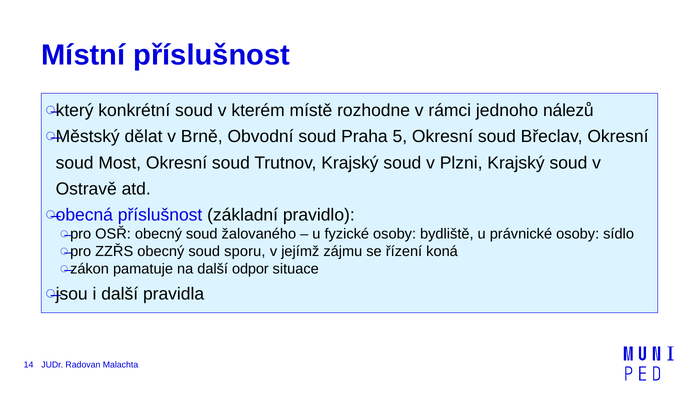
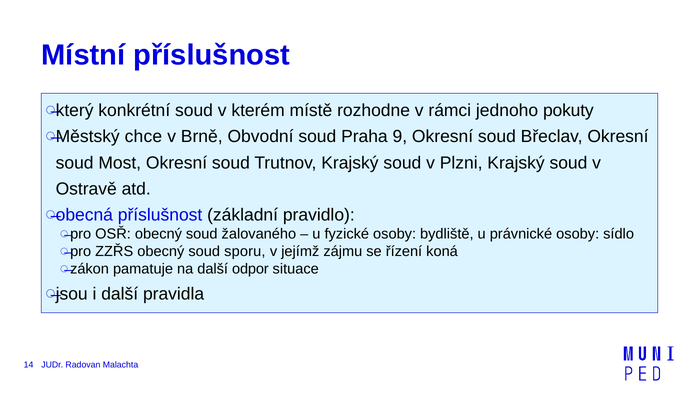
nálezů: nálezů -> pokuty (568, 110)
dělat: dělat -> chce (143, 137)
5: 5 -> 9 (400, 137)
